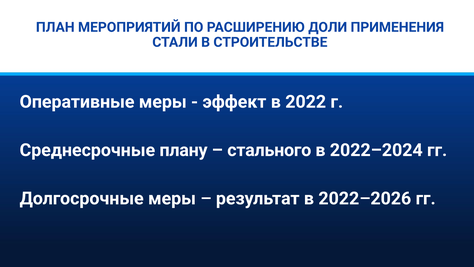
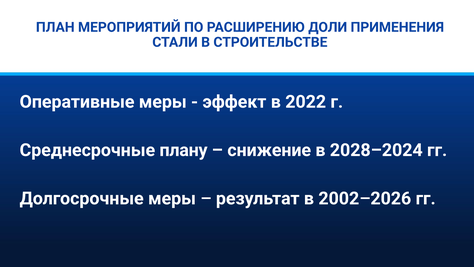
стального: стального -> снижение (269, 150)
2022–2024: 2022–2024 -> 2028–2024 (376, 150)
2022–2026: 2022–2026 -> 2002–2026 (365, 198)
